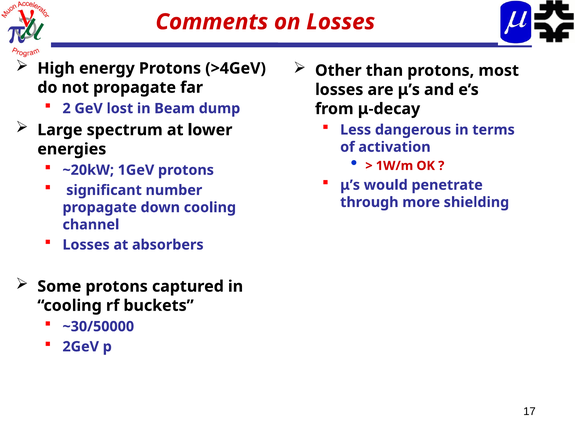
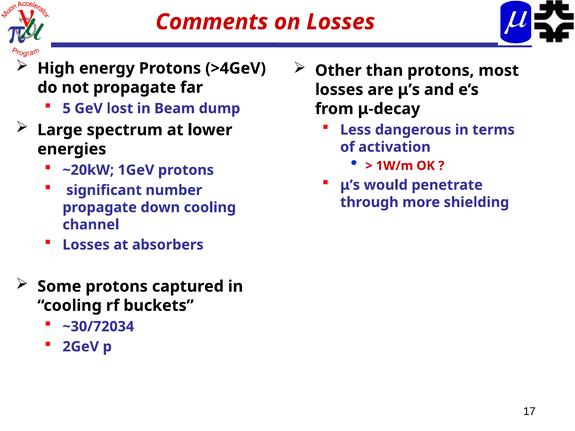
2: 2 -> 5 (67, 109)
~30/50000: ~30/50000 -> ~30/72034 (98, 327)
